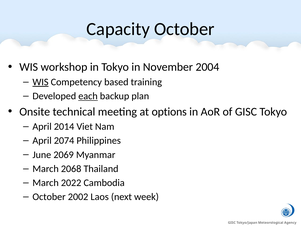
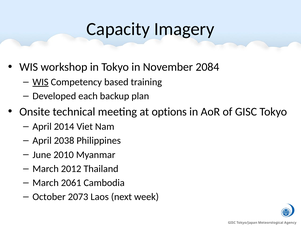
Capacity October: October -> Imagery (184, 29)
2004: 2004 -> 2084 (207, 67)
each underline: present -> none (88, 96)
2074: 2074 -> 2038 (64, 141)
2069: 2069 -> 2010 (64, 155)
2068: 2068 -> 2012 (71, 169)
2022: 2022 -> 2061 (71, 183)
2002: 2002 -> 2073 (78, 197)
